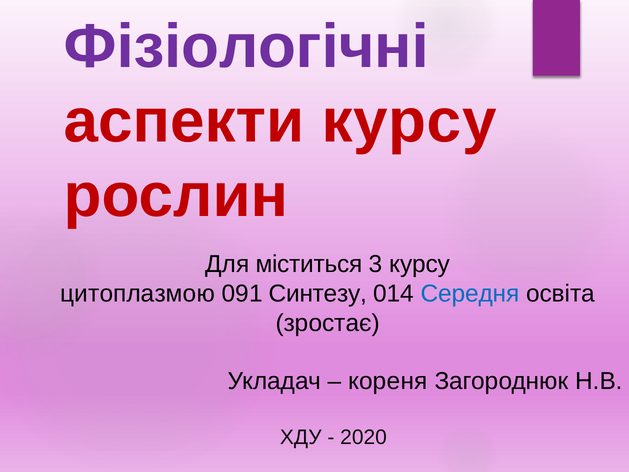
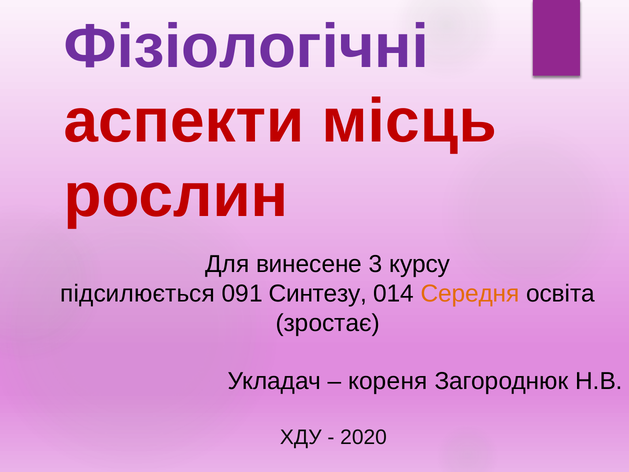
аспекти курсу: курсу -> місць (409, 121)
міститься: міститься -> винесене (309, 264)
цитоплазмою: цитоплазмою -> підсилюється (138, 293)
Середня colour: blue -> orange (470, 293)
